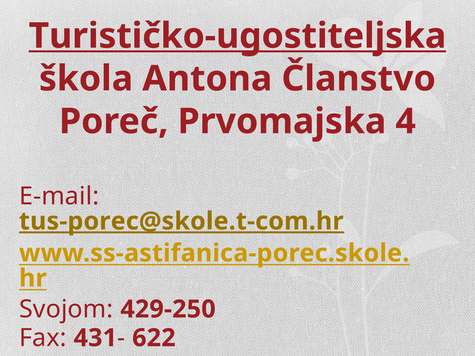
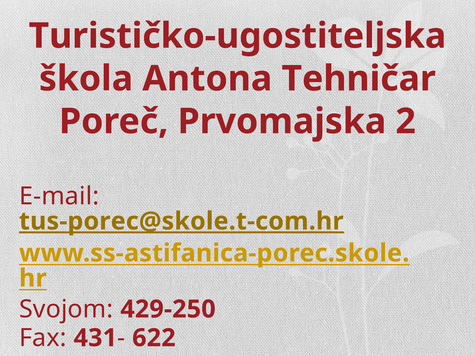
Turističko-ugostiteljska underline: present -> none (237, 36)
Članstvo: Članstvo -> Tehničar (359, 79)
4: 4 -> 2 (406, 122)
